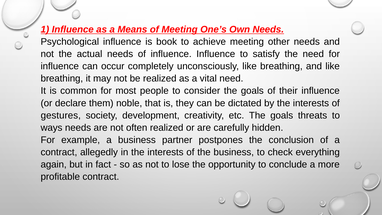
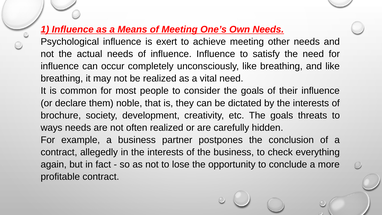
book: book -> exert (167, 42)
gestures: gestures -> brochure (61, 115)
